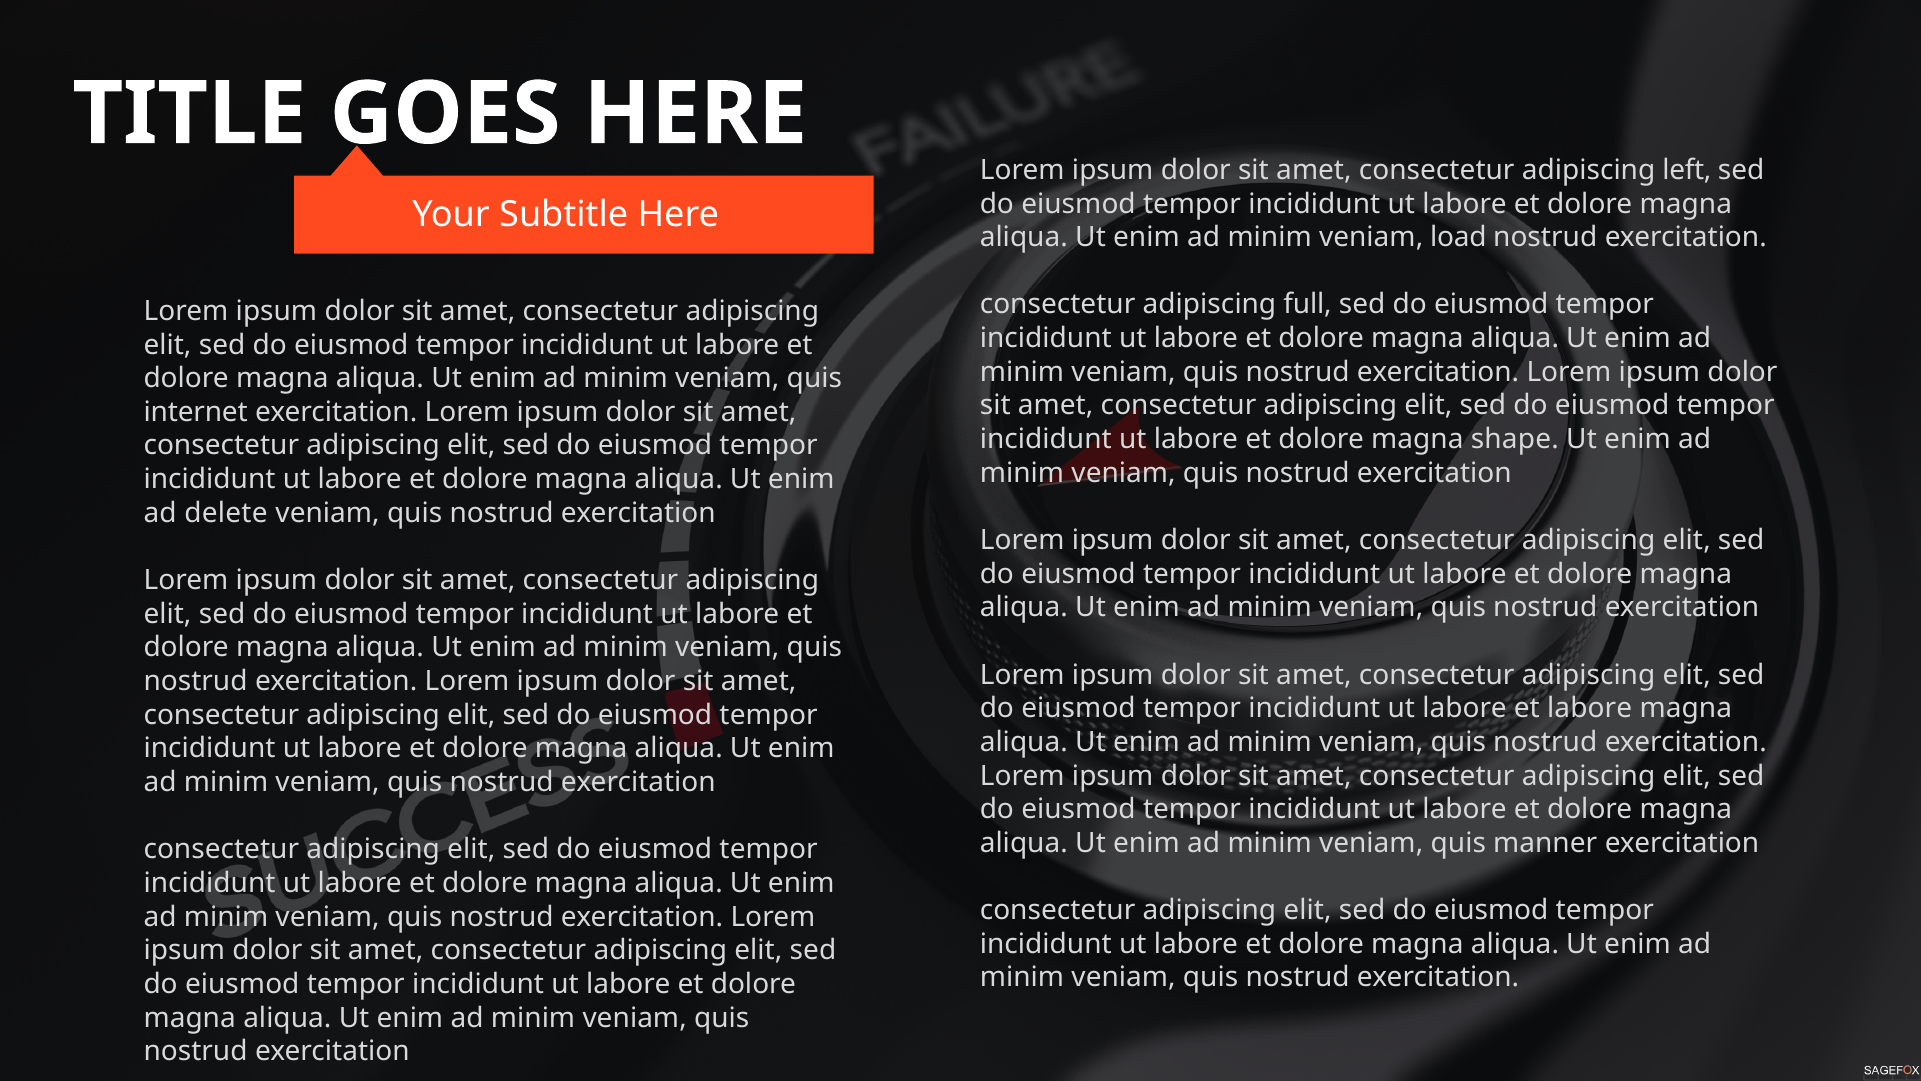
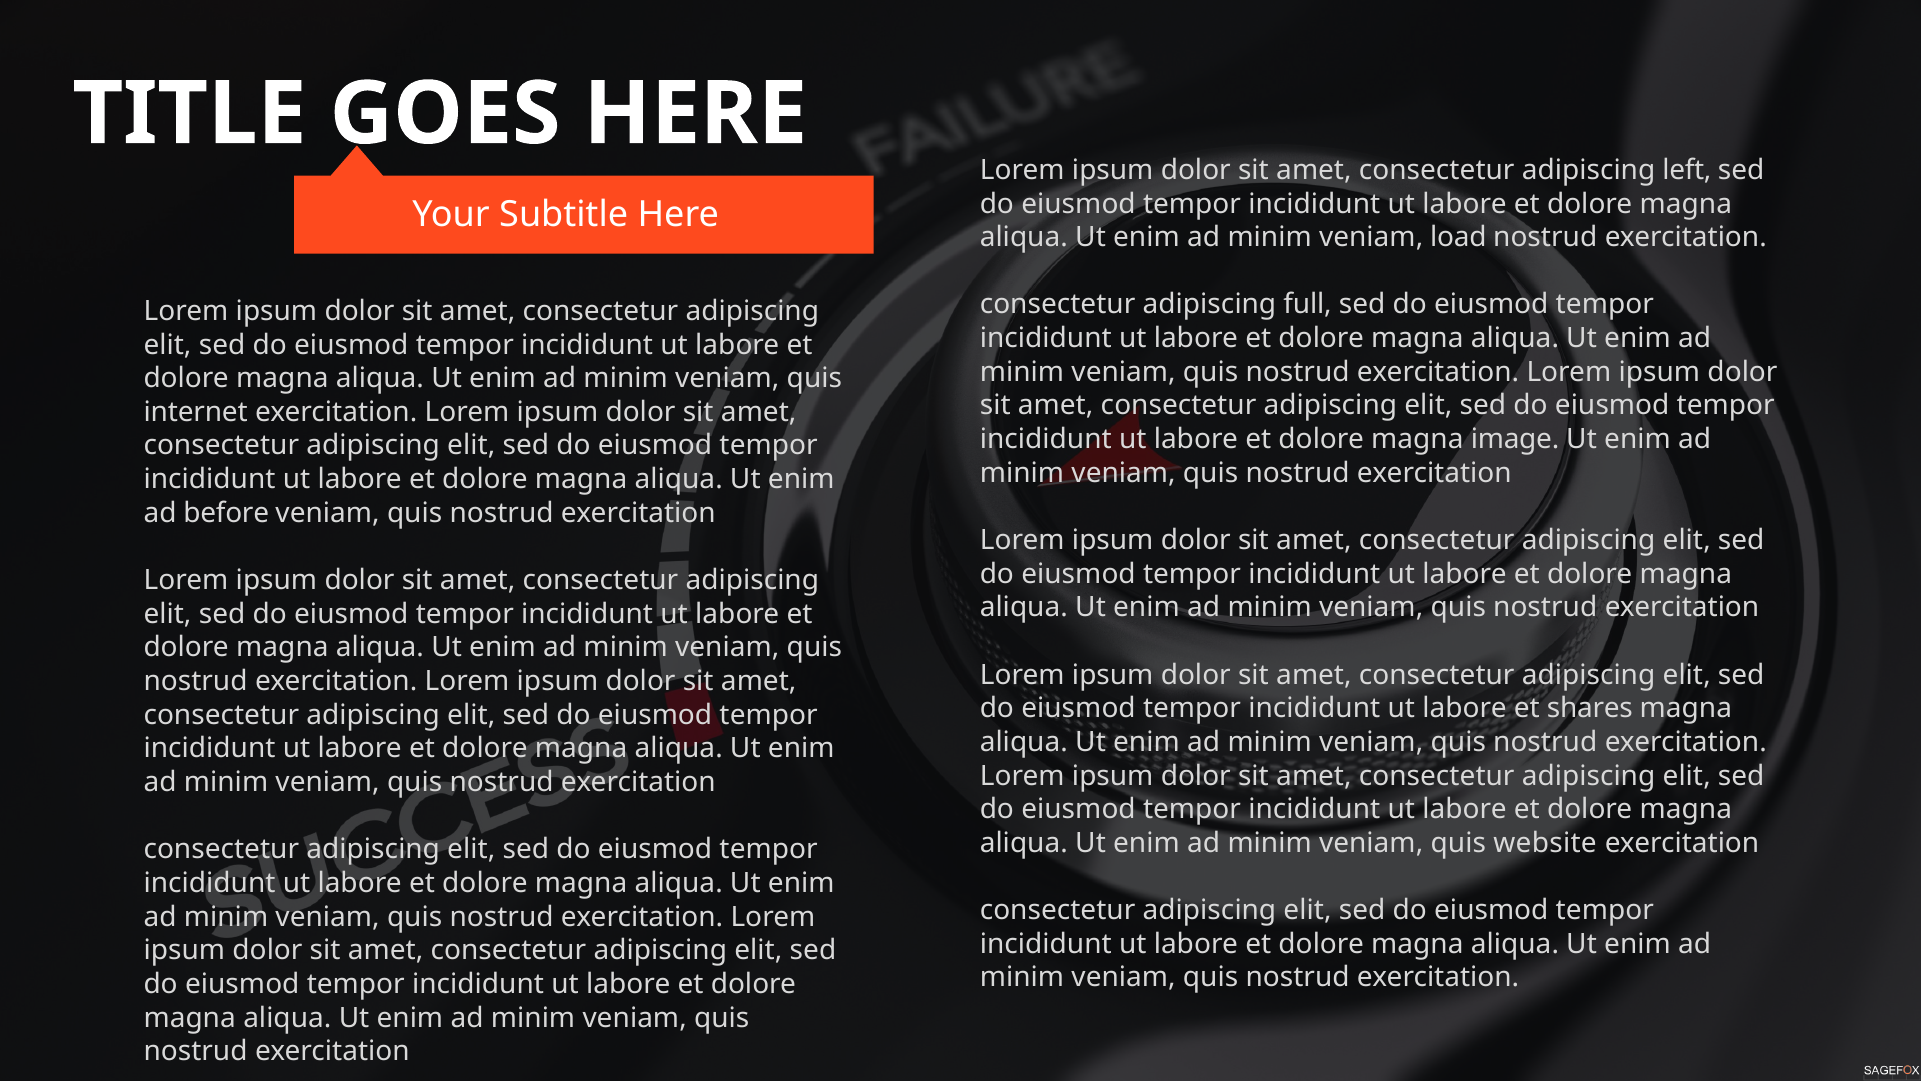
shape: shape -> image (1515, 439)
delete: delete -> before (226, 513)
et labore: labore -> shares (1590, 708)
manner: manner -> website (1545, 843)
